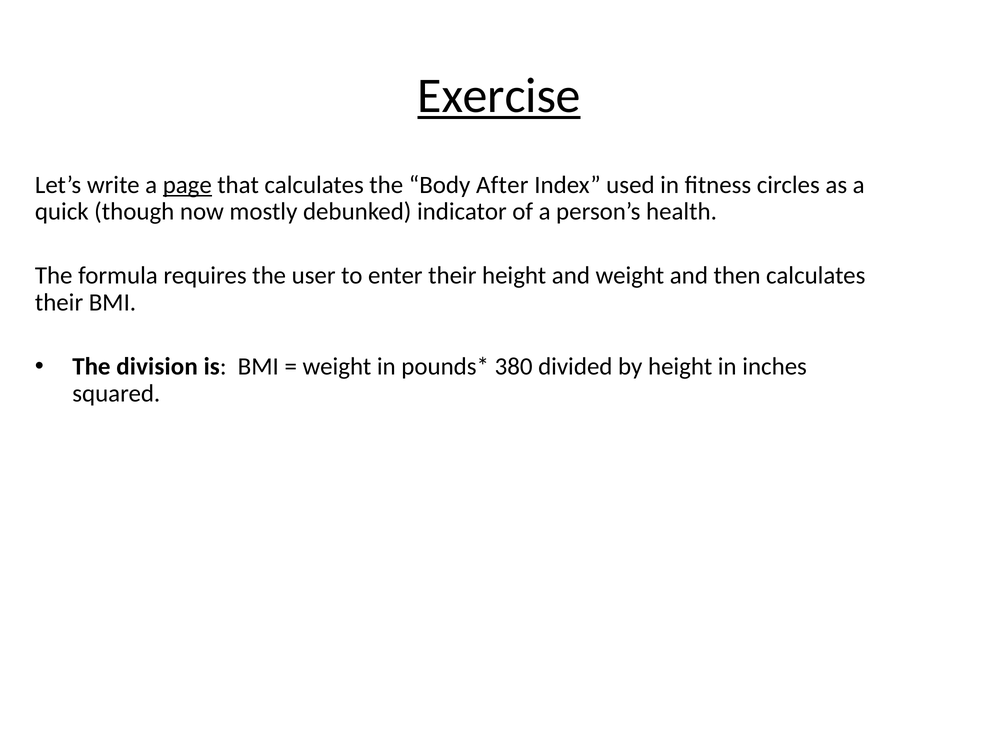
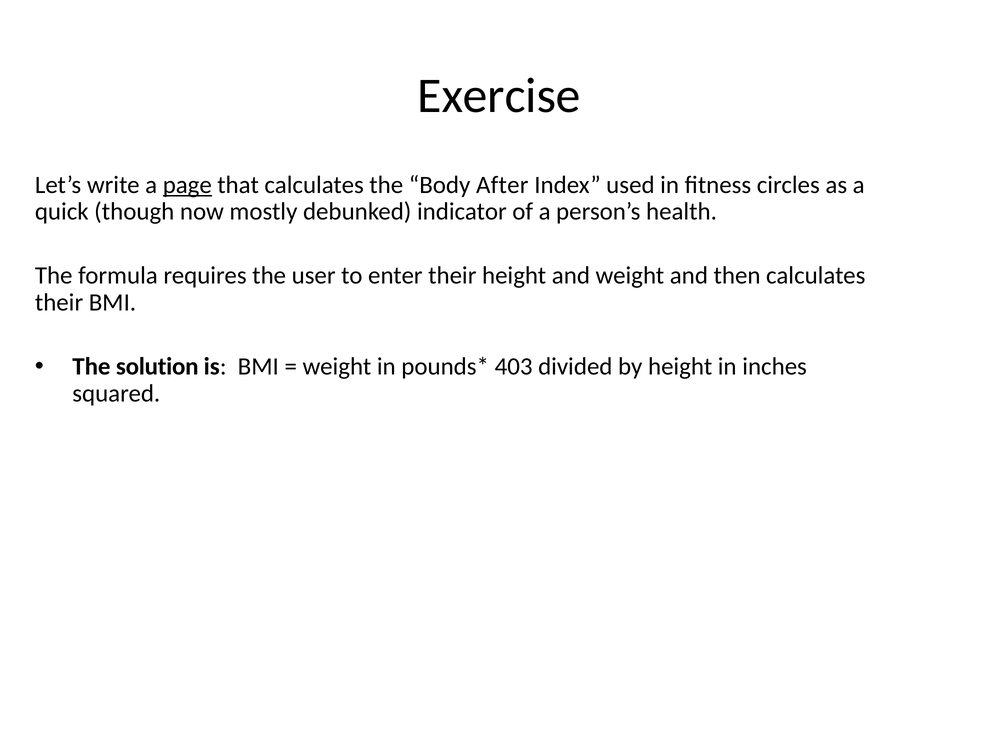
Exercise underline: present -> none (499, 96)
division: division -> solution (157, 366)
380: 380 -> 403 (514, 366)
